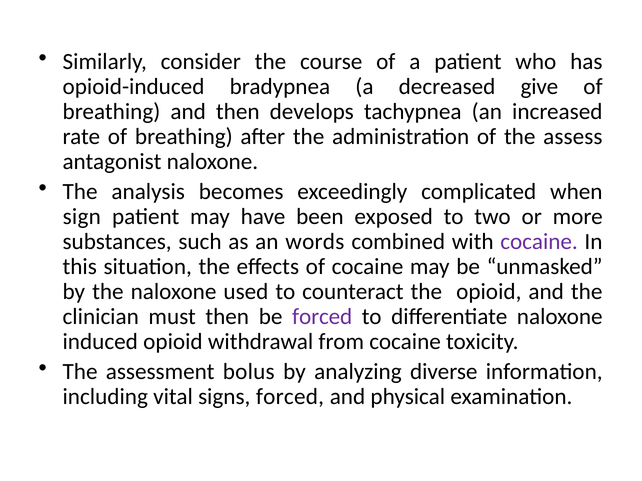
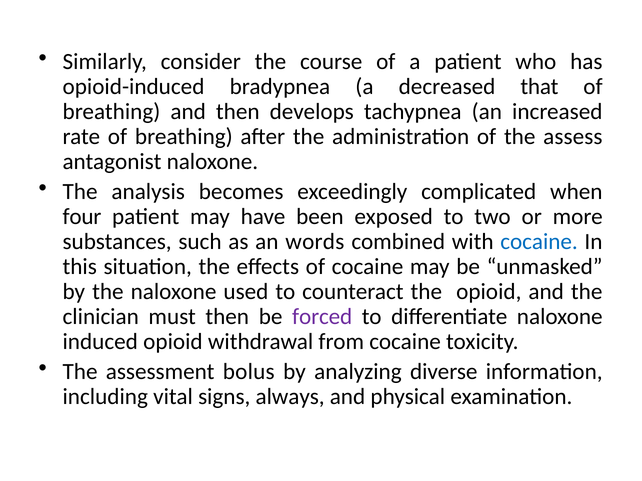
give: give -> that (539, 87)
sign: sign -> four (82, 217)
cocaine colour: purple -> blue (539, 242)
signs forced: forced -> always (290, 397)
